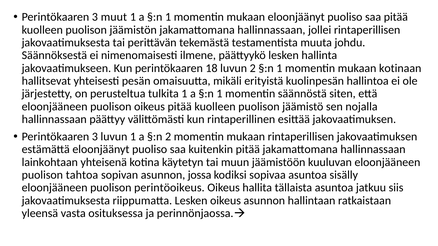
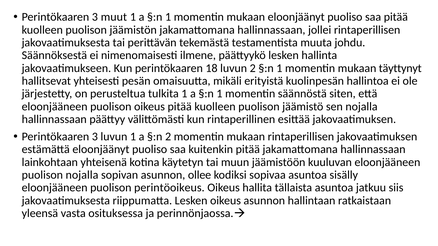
kotinaan: kotinaan -> täyttynyt (400, 68)
puolison tahtoa: tahtoa -> nojalla (82, 175)
jossa: jossa -> ollee (200, 175)
